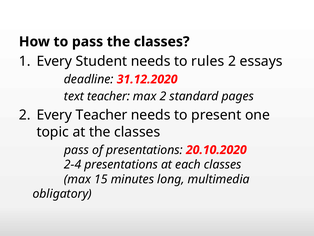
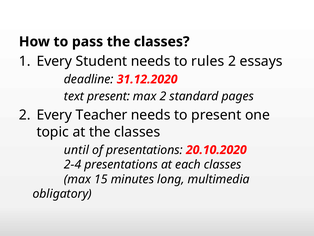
text teacher: teacher -> present (109, 96)
pass: pass -> until (76, 150)
